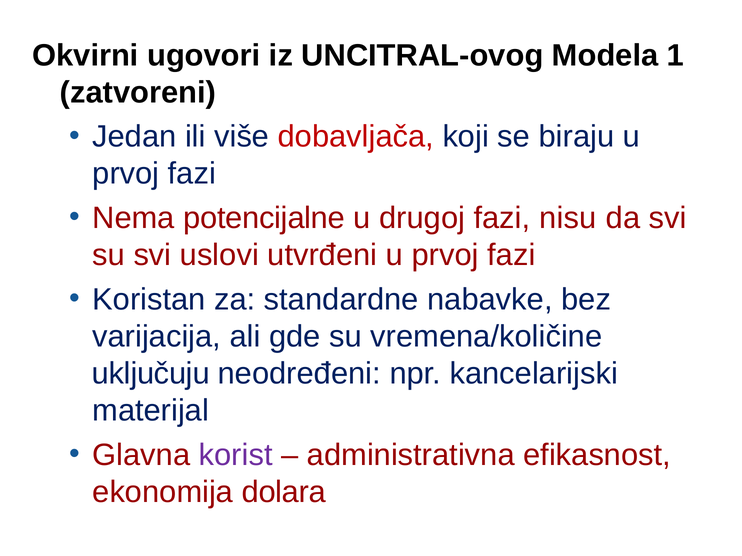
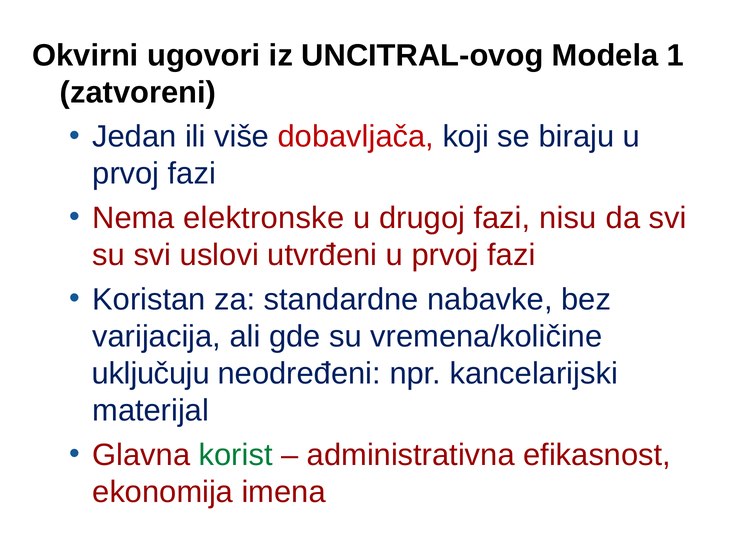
potencijalne: potencijalne -> elektronske (264, 218)
korist colour: purple -> green (236, 455)
dolara: dolara -> imena (284, 492)
